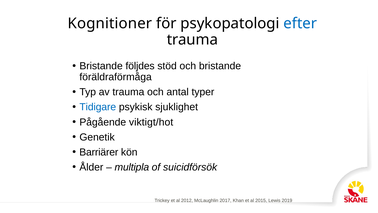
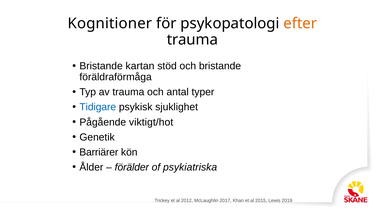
efter colour: blue -> orange (300, 23)
följdes: följdes -> kartan (140, 66)
multipla: multipla -> förälder (132, 167)
suicidförsök: suicidförsök -> psykiatriska (190, 167)
